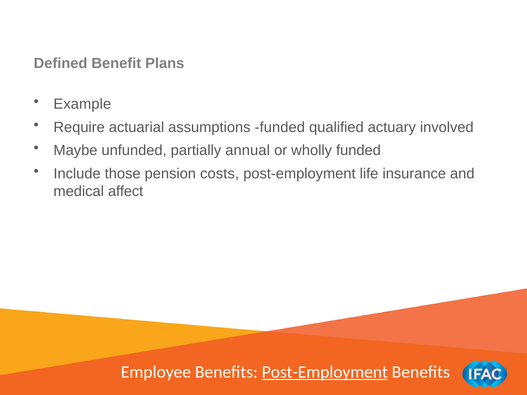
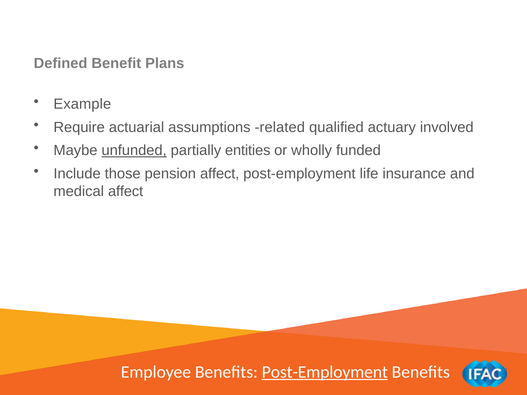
assumptions funded: funded -> related (280, 127)
unfunded underline: none -> present (134, 151)
annual: annual -> entities (248, 151)
pension costs: costs -> affect (220, 174)
